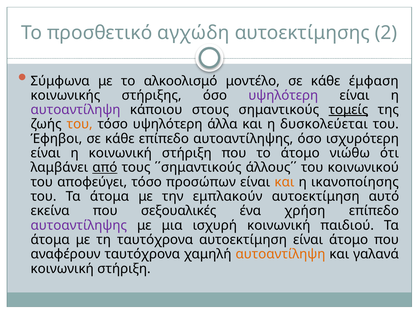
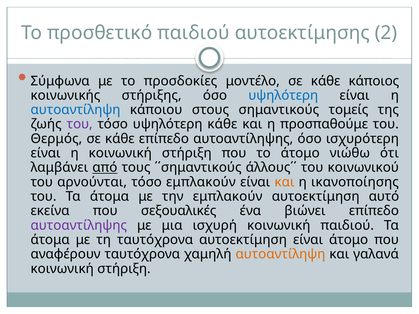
προσθετικό αγχώδη: αγχώδη -> παιδιού (193, 33)
αλκοολισμό: αλκοολισμό -> προσδοκίες (181, 81)
έμφαση: έμφαση -> κάποιος (374, 81)
υψηλότερη colour: purple -> blue (283, 95)
αυτοαντίληψη colour: purple -> blue (75, 110)
τομείς underline: present -> none (348, 110)
του colour: orange -> purple (80, 124)
υψηλότερη άλλα: άλλα -> κάθε (222, 124)
δυσκολεύεται: δυσκολεύεται -> προσπαθούμε (324, 124)
Έφηβοι: Έφηβοι -> Θερμός (56, 139)
αποφεύγει: αποφεύγει -> αρνούνται (92, 182)
τόσο προσώπων: προσώπων -> εμπλακούν (201, 182)
χρήση: χρήση -> βιώνει (305, 211)
